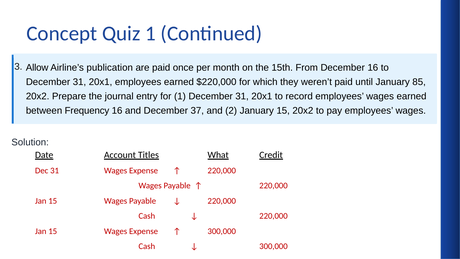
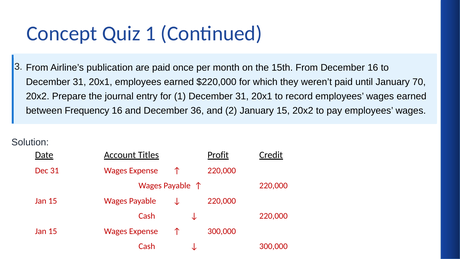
3 Allow: Allow -> From (37, 68)
85: 85 -> 70 (419, 82)
37: 37 -> 36 (197, 111)
What: What -> Profit (218, 155)
